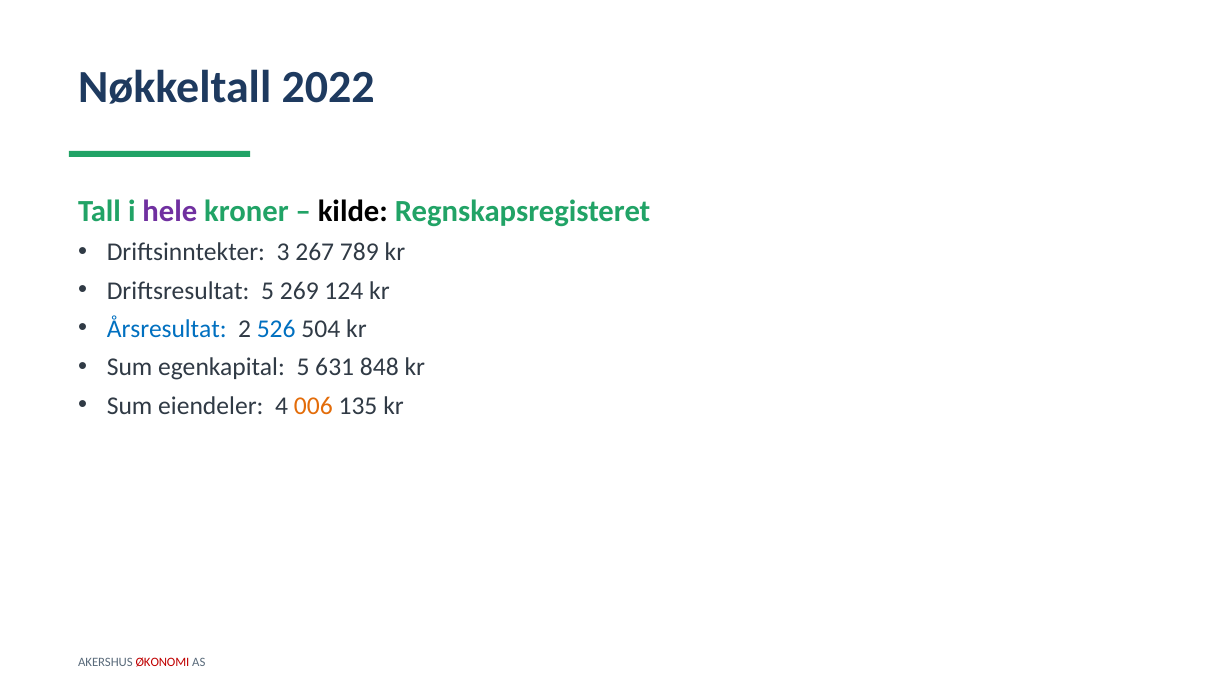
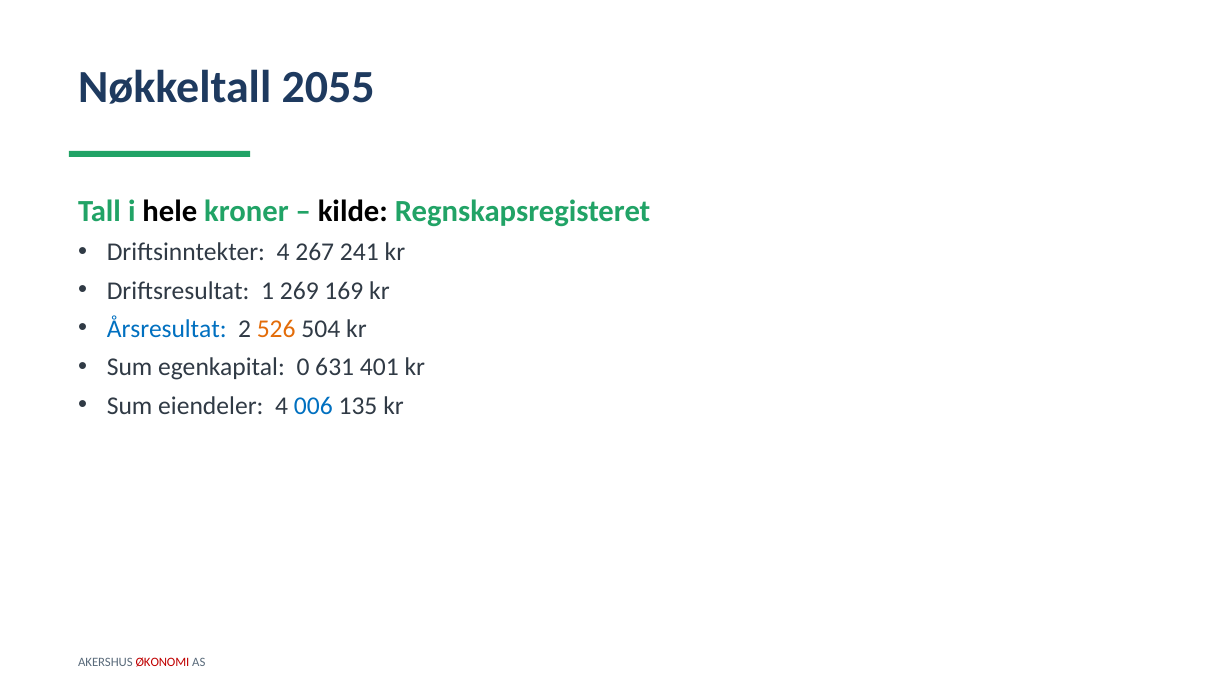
2022: 2022 -> 2055 (328, 88)
hele colour: purple -> black (170, 211)
Driftsinntekter 3: 3 -> 4 (283, 252)
789: 789 -> 241 (359, 252)
Driftsresultat 5: 5 -> 1 (268, 291)
124: 124 -> 169 (344, 291)
526 colour: blue -> orange (276, 329)
egenkapital 5: 5 -> 0 (303, 367)
848: 848 -> 401 (379, 367)
006 colour: orange -> blue (313, 406)
